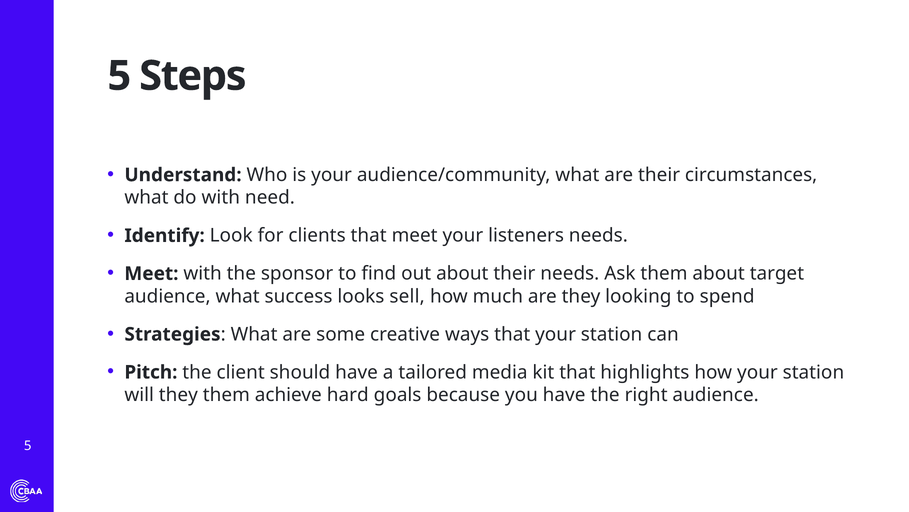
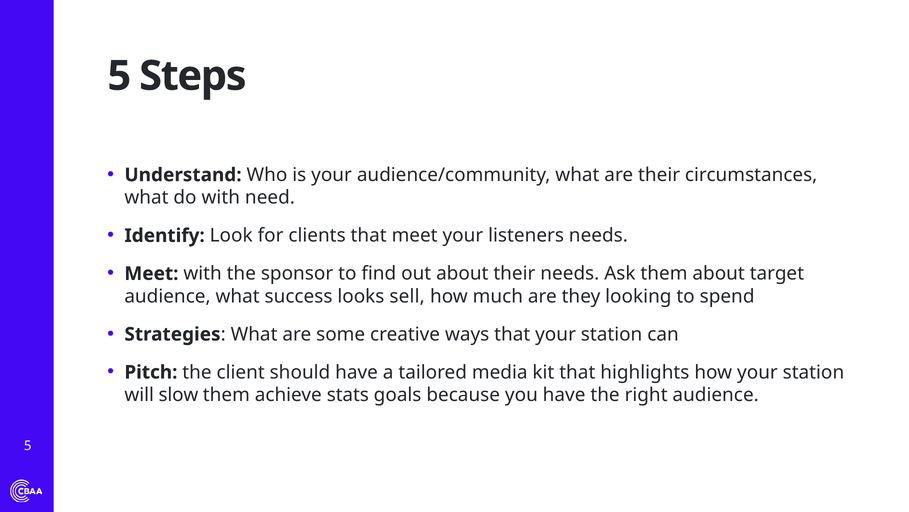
will they: they -> slow (178, 395)
hard: hard -> stats (348, 395)
